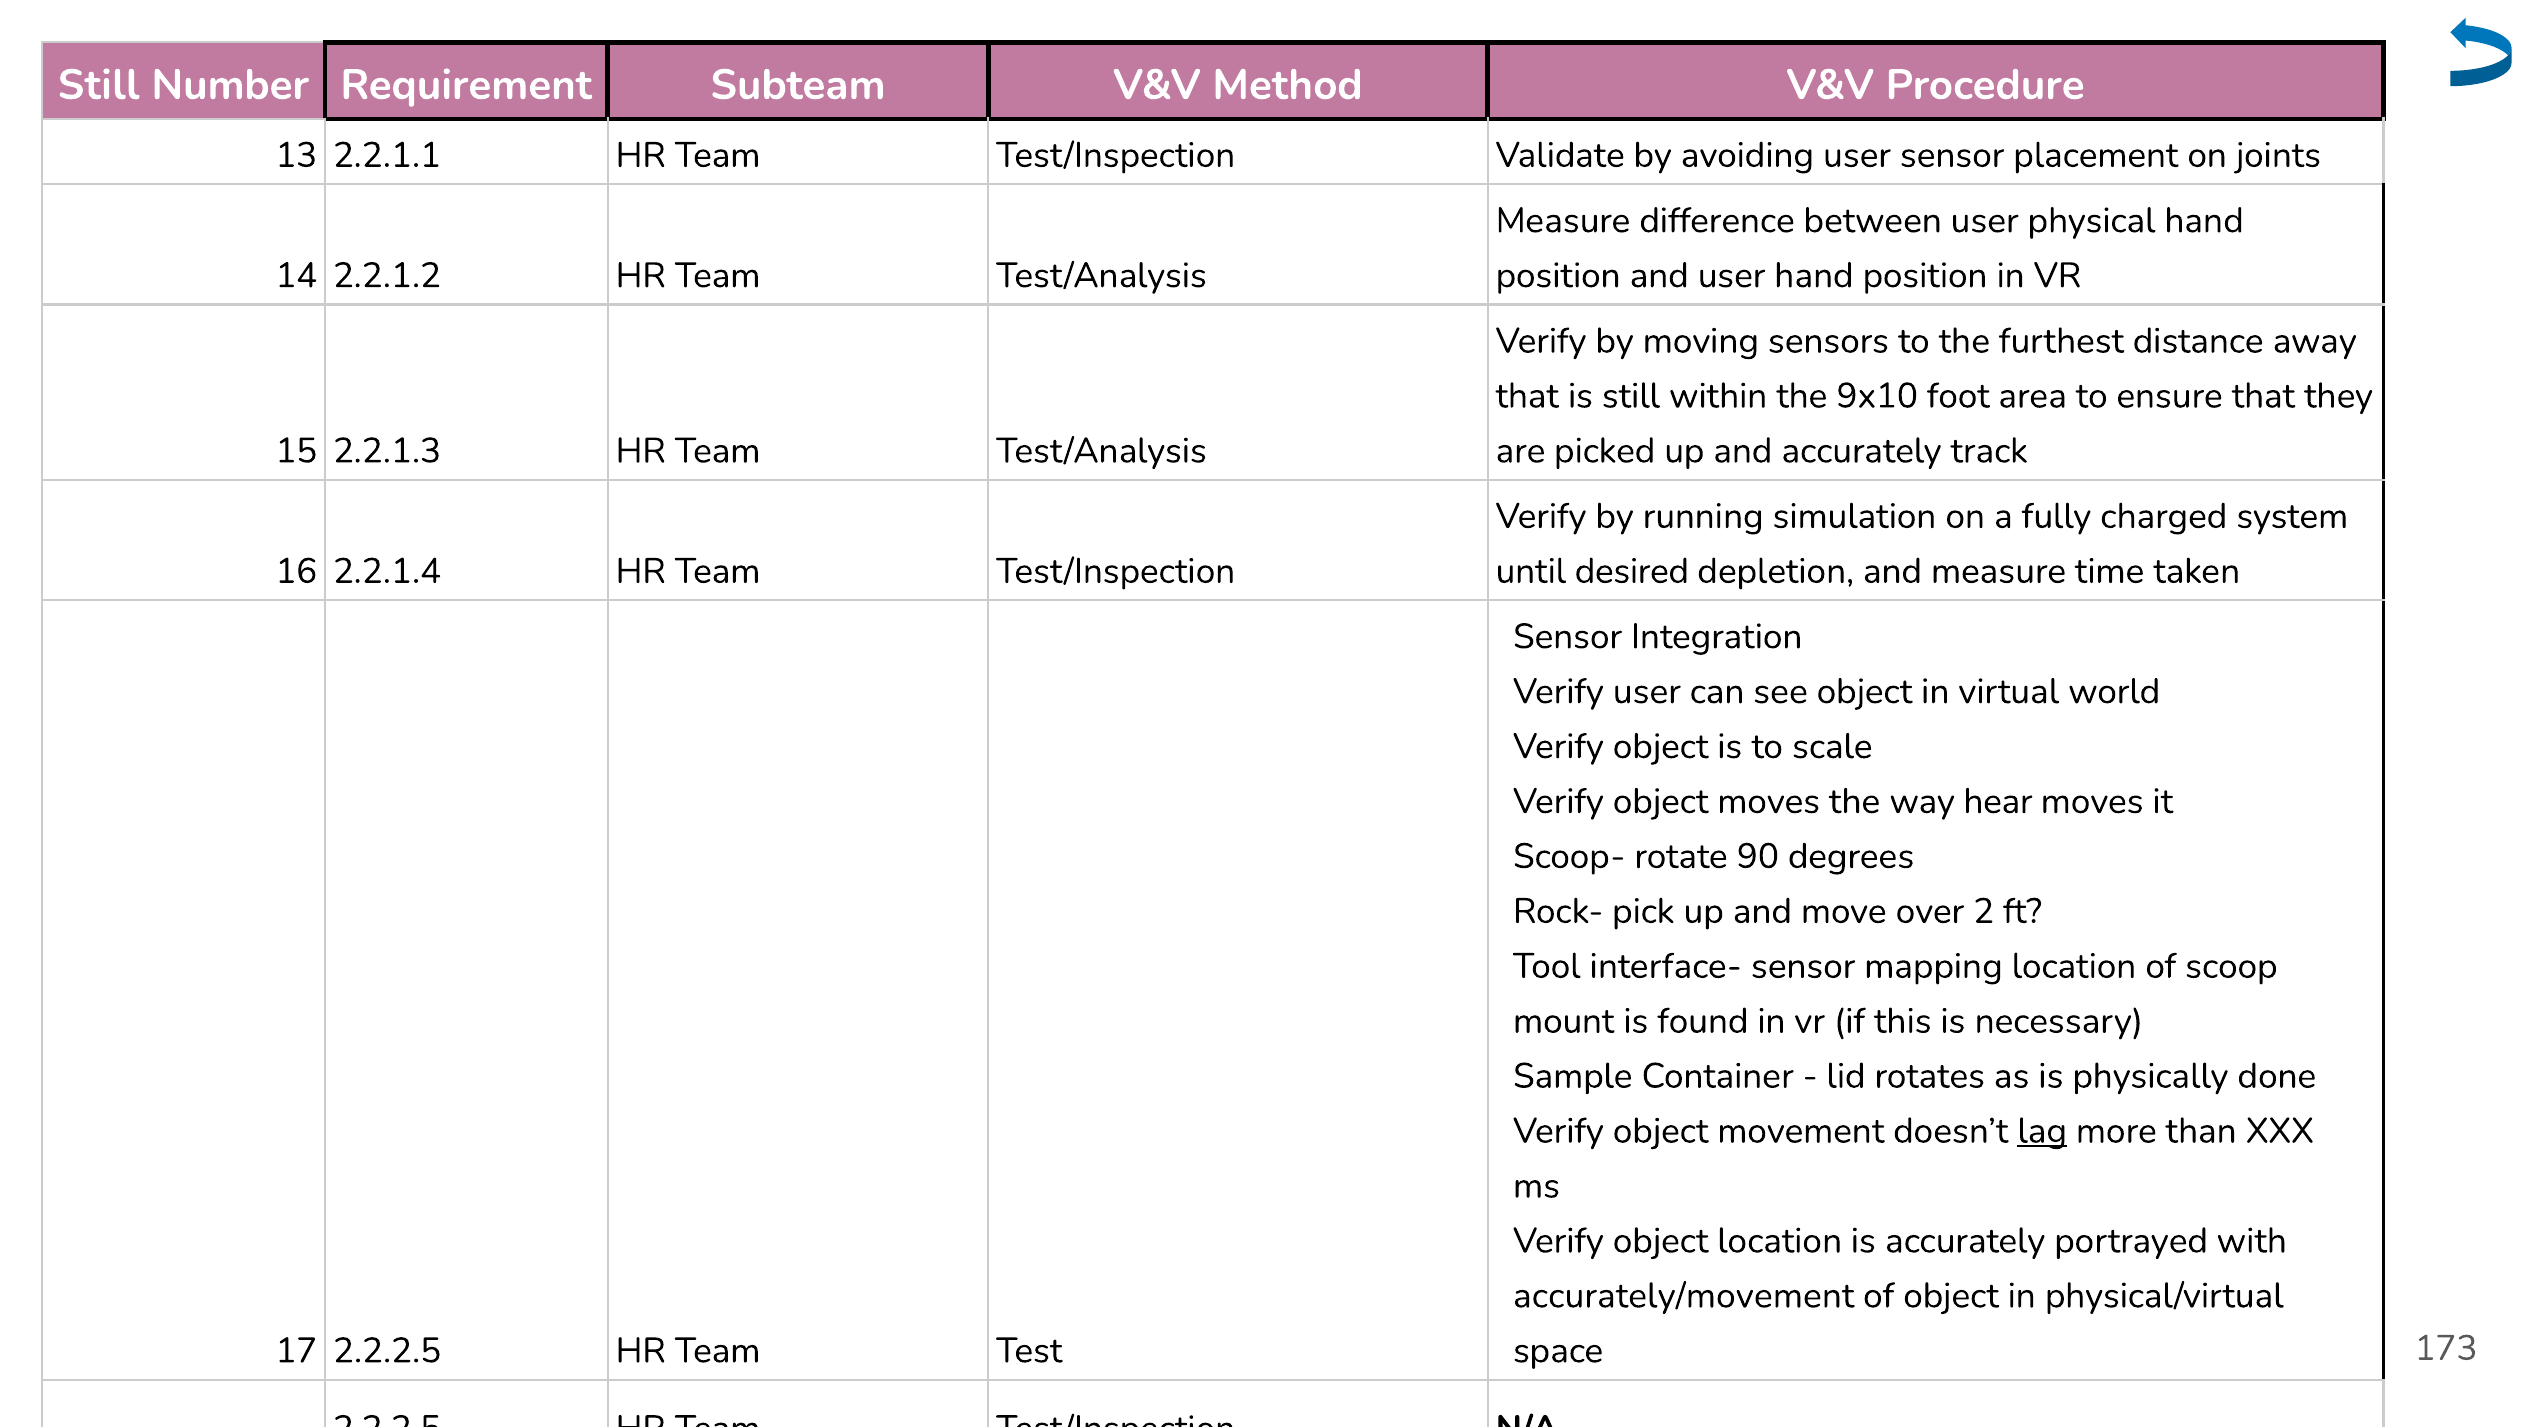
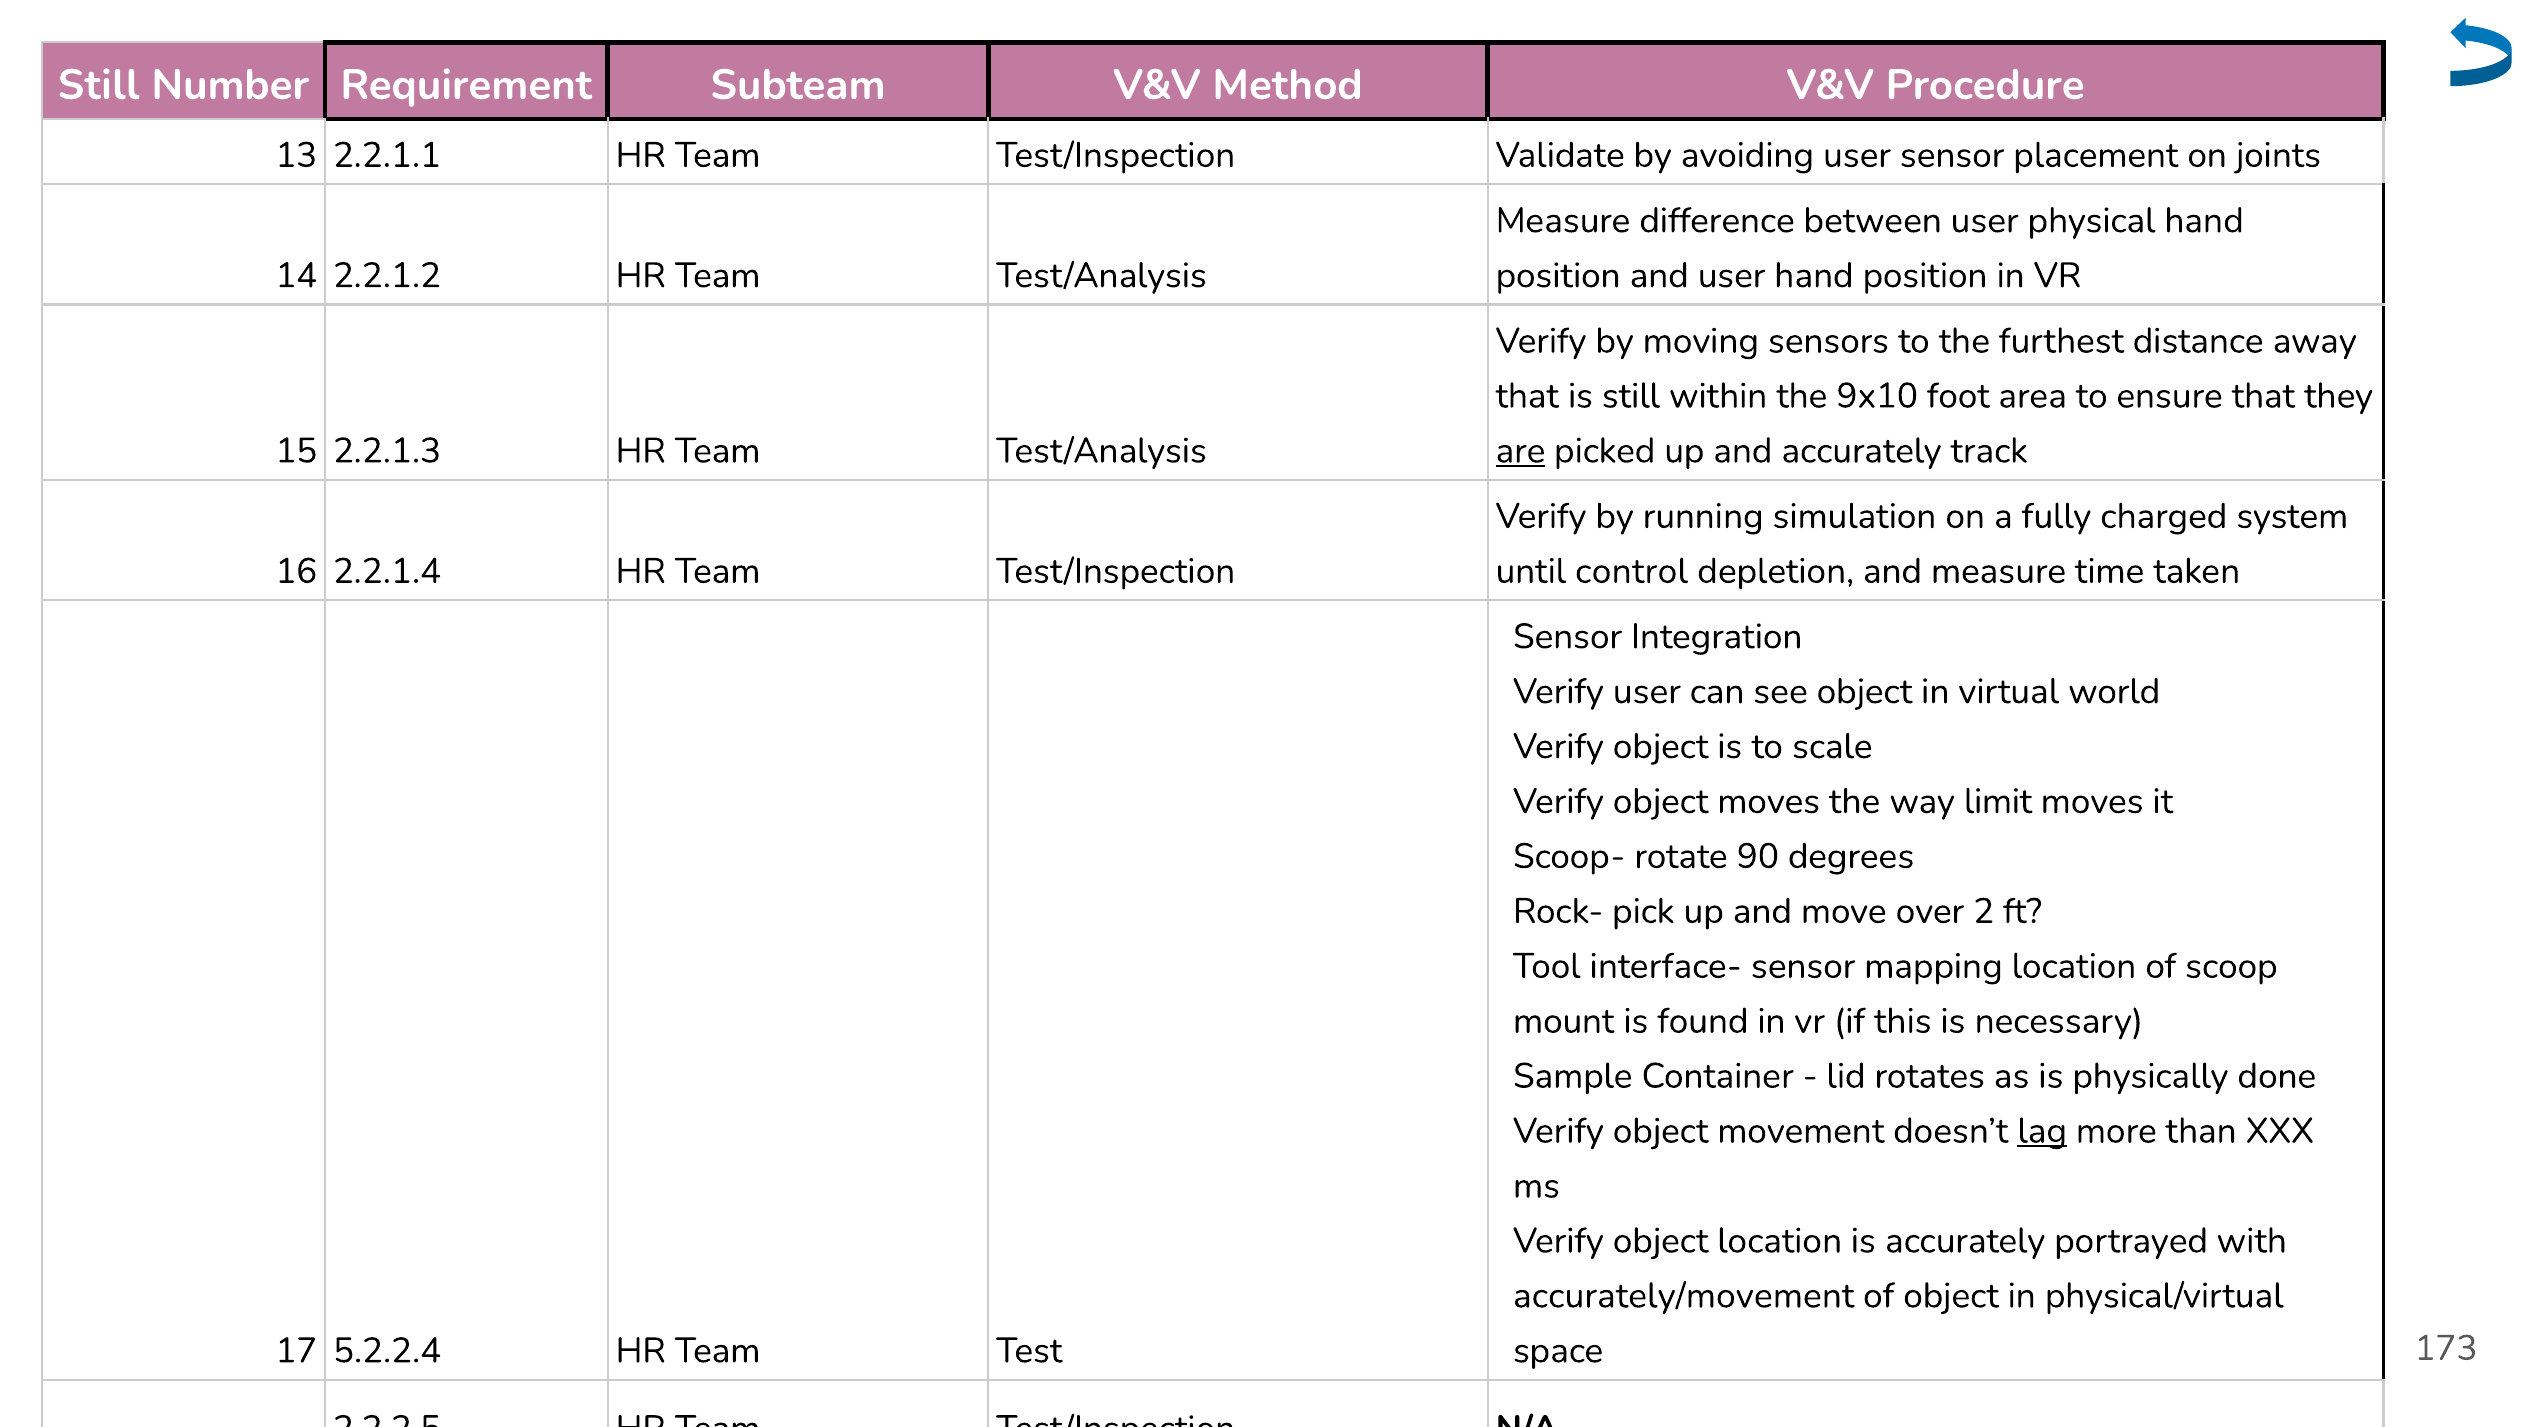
are underline: none -> present (1521, 451)
desired: desired -> control (1632, 571)
hear: hear -> limit (1998, 801)
17 2.2.2.5: 2.2.2.5 -> 5.2.2.4 (387, 1351)
